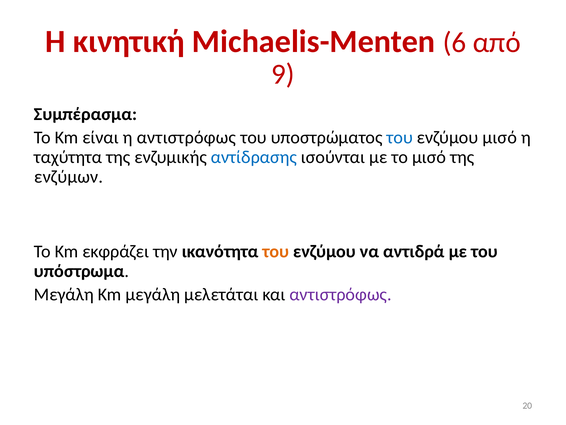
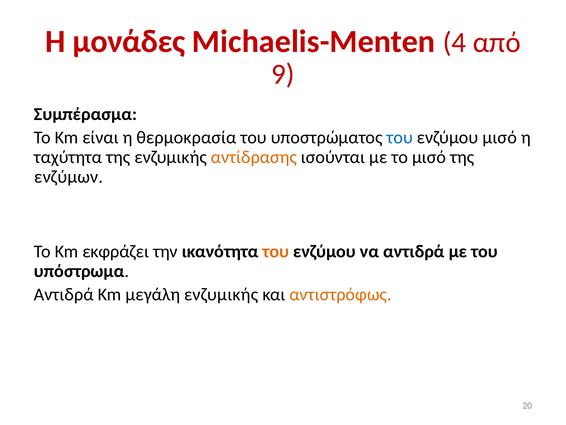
κινητική: κινητική -> μονάδες (129, 41)
6: 6 -> 4 (455, 42)
η αντιστρόφως: αντιστρόφως -> θερμοκρασία (186, 137)
αντίδρασης colour: blue -> orange (254, 157)
Μεγάλη: Μεγάλη -> Αντιδρά (64, 294)
μεγάλη μελετάται: μελετάται -> ενζυμικής (221, 294)
αντιστρόφως colour: purple -> orange (340, 294)
